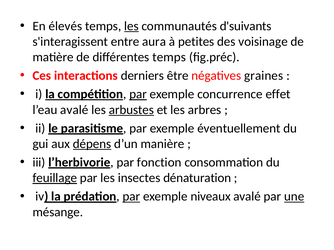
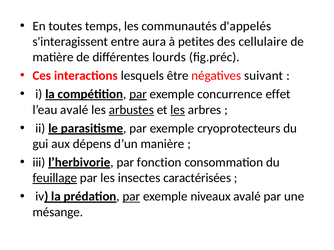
élevés: élevés -> toutes (65, 26)
les underline: present -> none (131, 26)
d'suivants: d'suivants -> d'appelés (246, 26)
voisinage: voisinage -> cellulaire (263, 42)
différentes temps: temps -> lourds (169, 57)
derniers: derniers -> lesquels (142, 76)
graines: graines -> suivant (264, 76)
les underline: none -> present (178, 110)
éventuellement: éventuellement -> cryoprotecteurs (239, 129)
dépens underline: present -> none (92, 144)
dénaturation: dénaturation -> caractérisées (197, 178)
une underline: present -> none (294, 197)
